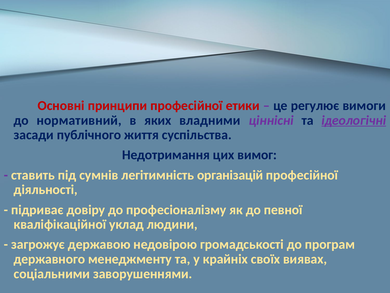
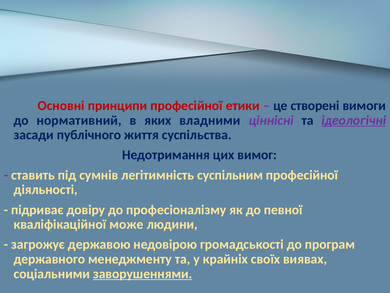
регулює: регулює -> створені (315, 105)
організацій: організацій -> суспільним (230, 175)
уклад: уклад -> може (126, 224)
заворушеннями underline: none -> present (143, 273)
